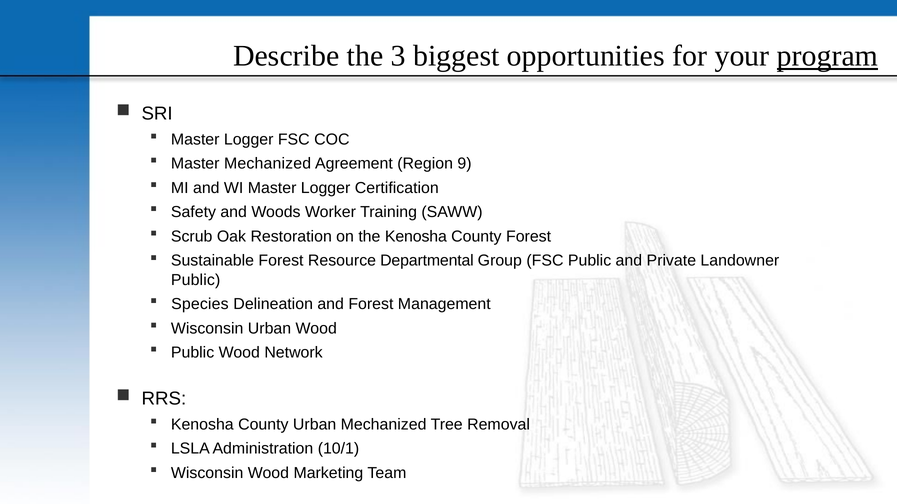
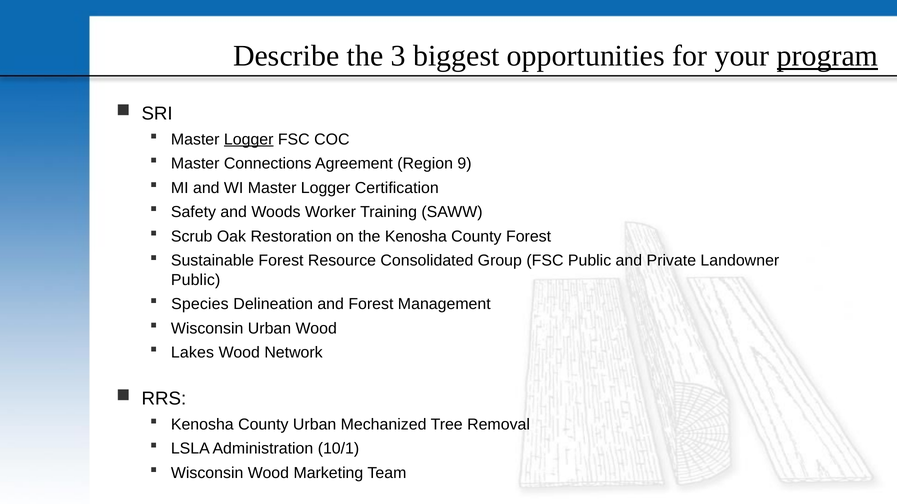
Logger underline: none -> present (249, 139)
Master Mechanized: Mechanized -> Connections (268, 164)
Departmental: Departmental -> Consolidated (427, 261)
Public: Public -> Lakes (193, 353)
